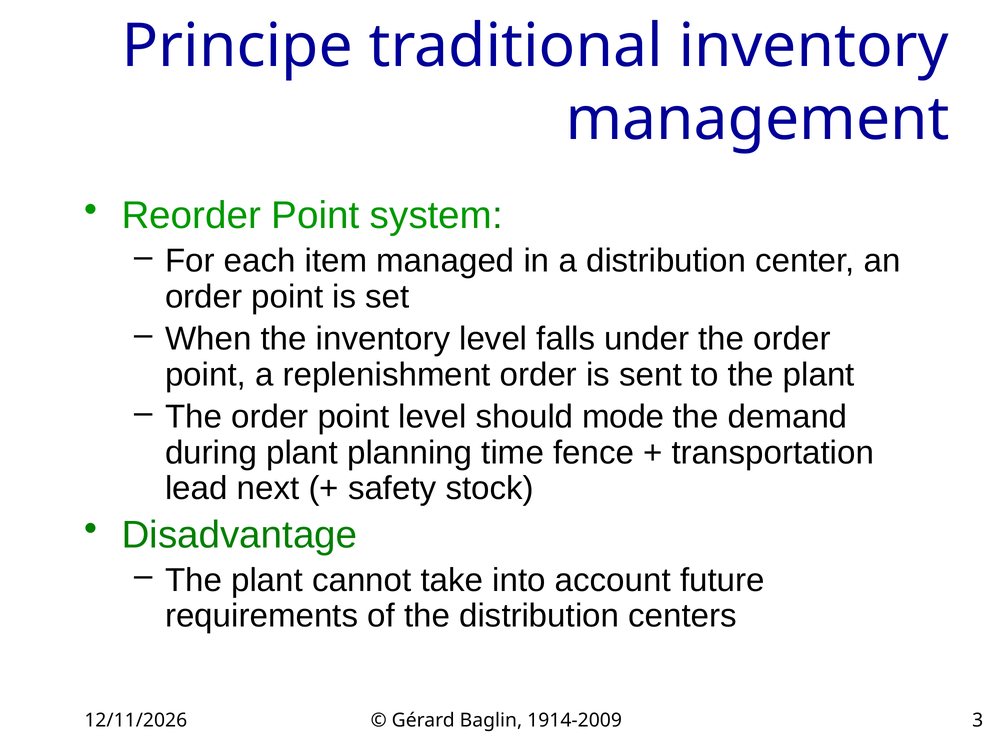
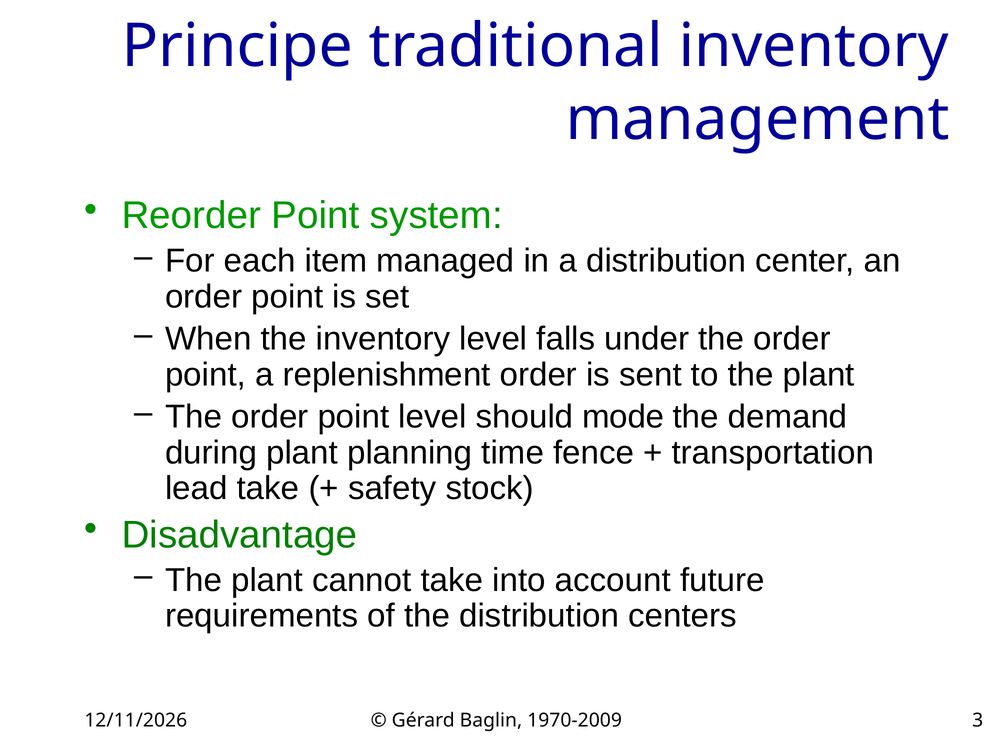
lead next: next -> take (268, 489)
1914-2009: 1914-2009 -> 1970-2009 (575, 721)
